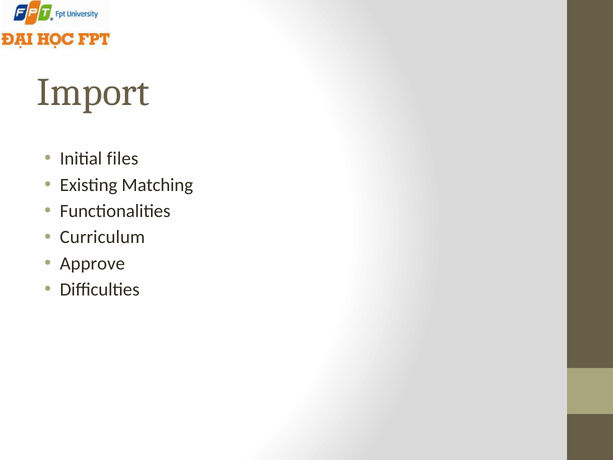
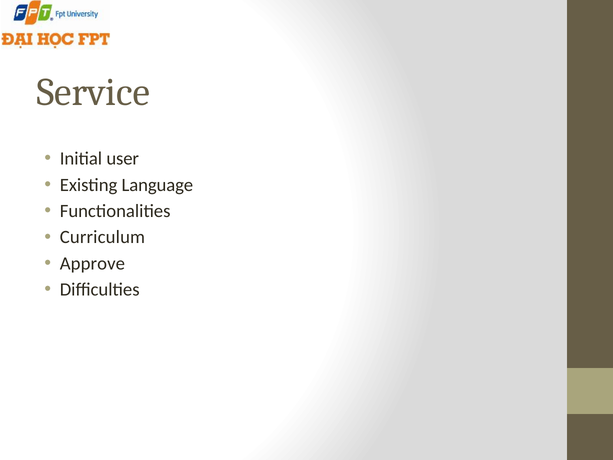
Import: Import -> Service (93, 92)
files: files -> user (123, 159)
Matching: Matching -> Language (157, 185)
